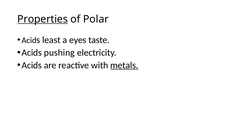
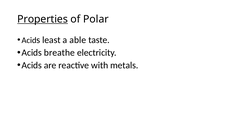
eyes: eyes -> able (78, 40)
pushing: pushing -> breathe (59, 52)
metals underline: present -> none (124, 65)
